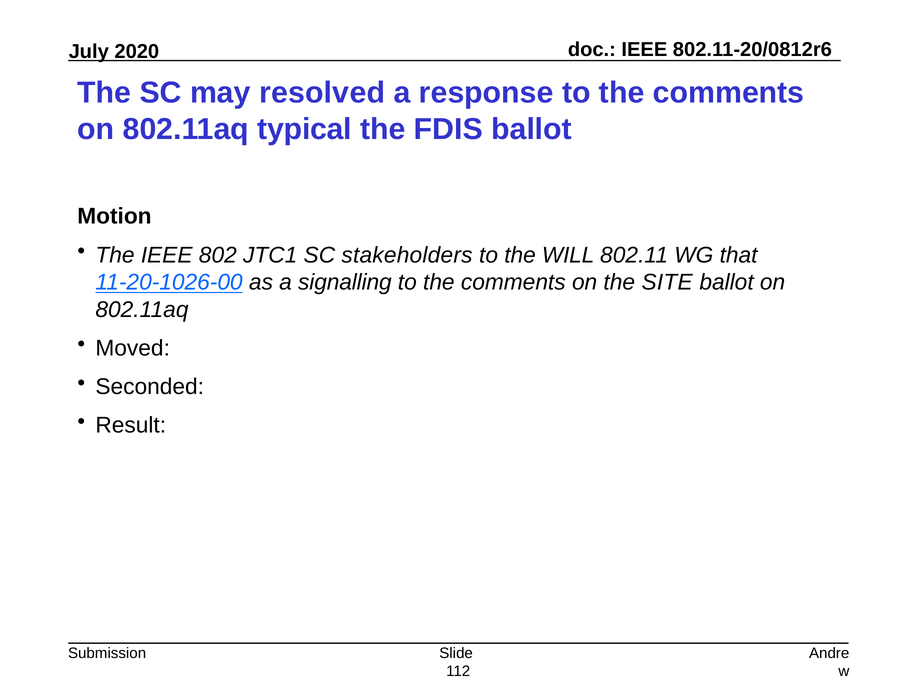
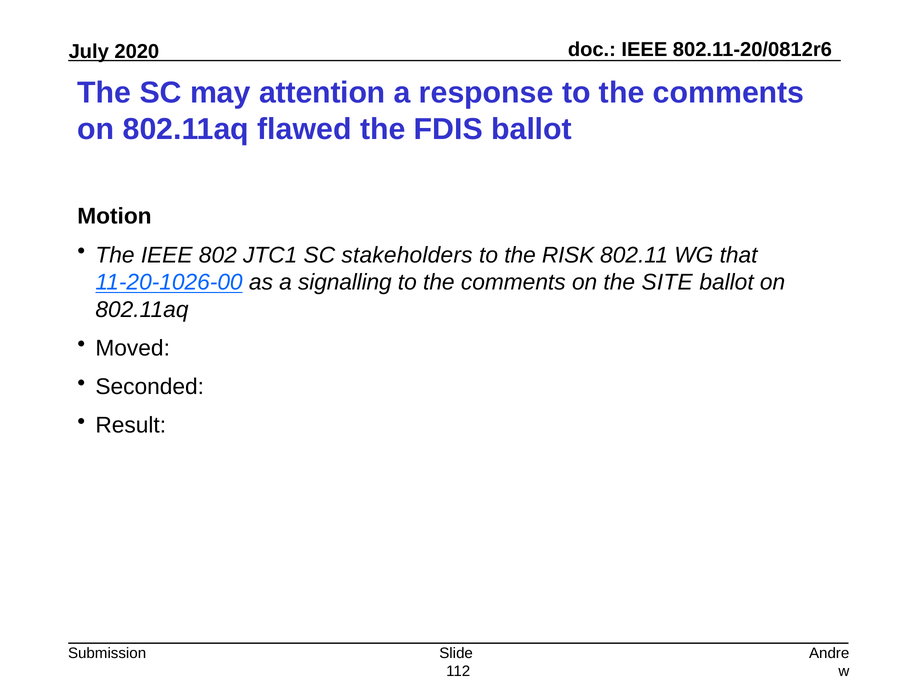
resolved: resolved -> attention (322, 93)
typical: typical -> flawed (304, 129)
WILL: WILL -> RISK (568, 255)
